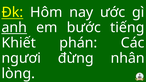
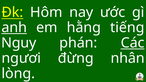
bước: bước -> hằng (84, 28)
Khiết: Khiết -> Nguy (19, 43)
Các underline: none -> present (133, 43)
